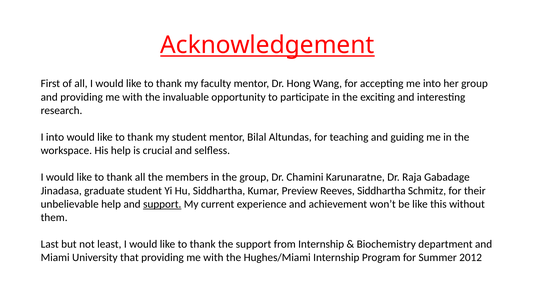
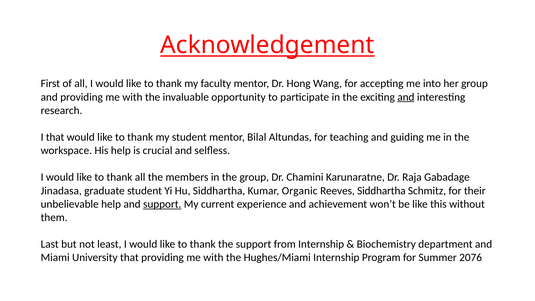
and underline: none -> present (406, 97)
I into: into -> that (55, 137)
Preview: Preview -> Organic (300, 191)
2012: 2012 -> 2076 (471, 258)
